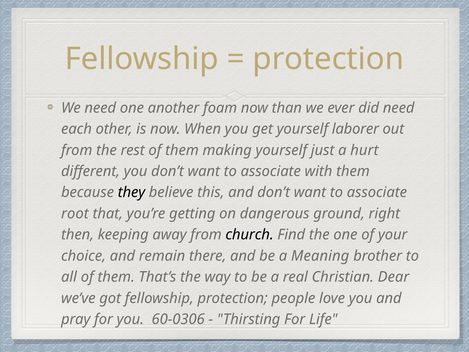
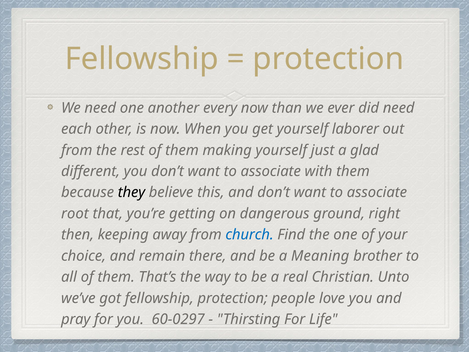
foam: foam -> every (220, 108)
hurt: hurt -> glad (365, 150)
church colour: black -> blue (250, 235)
Dear: Dear -> Unto (394, 277)
60-0306: 60-0306 -> 60-0297 (178, 319)
